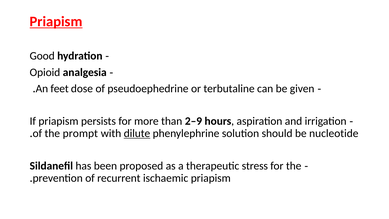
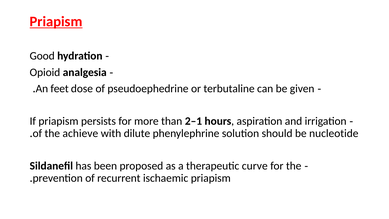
2–9: 2–9 -> 2–1 (193, 121)
prompt: prompt -> achieve (80, 133)
dilute underline: present -> none (137, 133)
stress: stress -> curve (255, 166)
